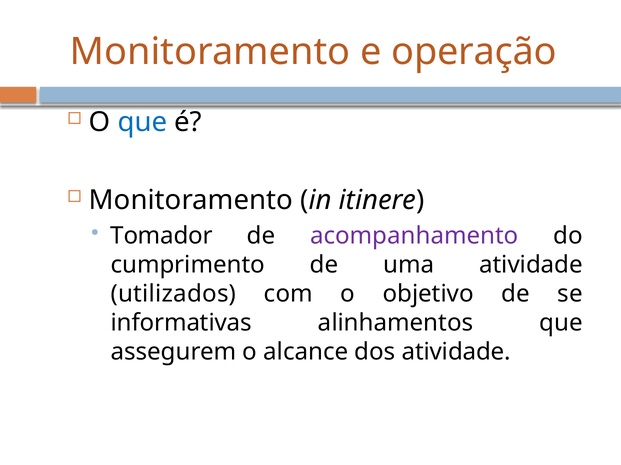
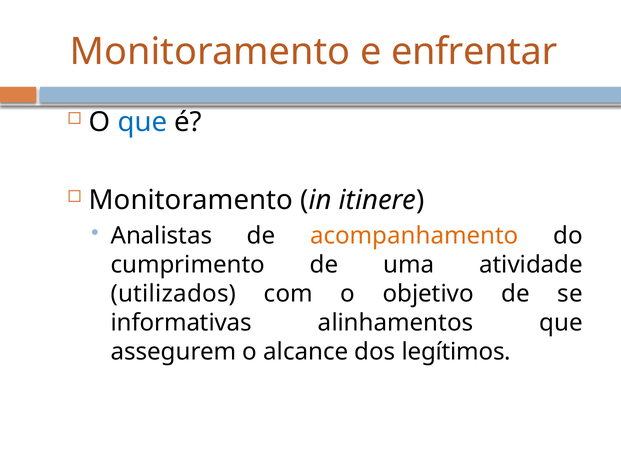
operação: operação -> enfrentar (474, 52)
Tomador: Tomador -> Analistas (161, 236)
acompanhamento colour: purple -> orange (414, 236)
dos atividade: atividade -> legítimos (456, 352)
